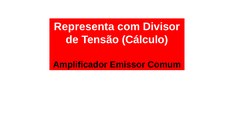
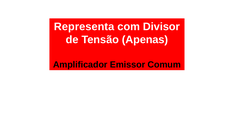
Cálculo: Cálculo -> Apenas (145, 40)
